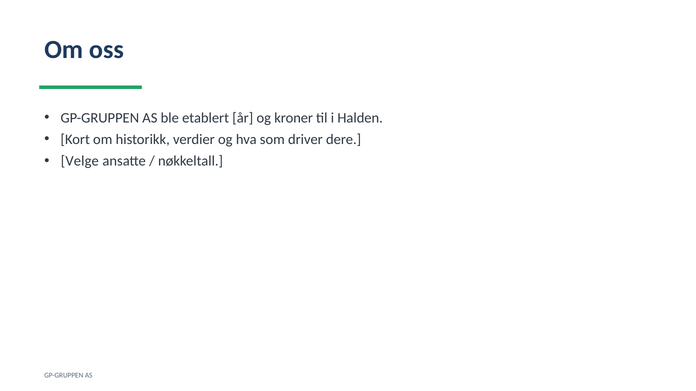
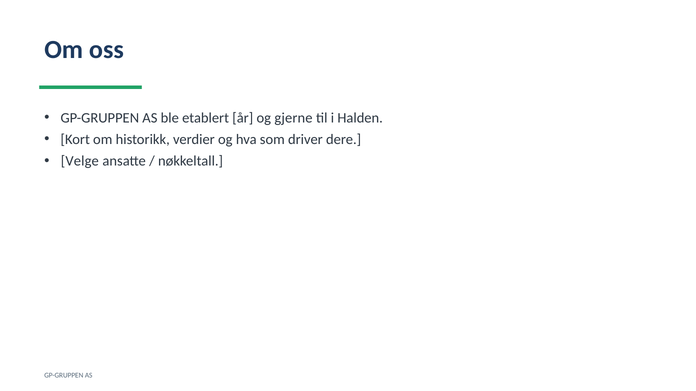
kroner: kroner -> gjerne (293, 118)
